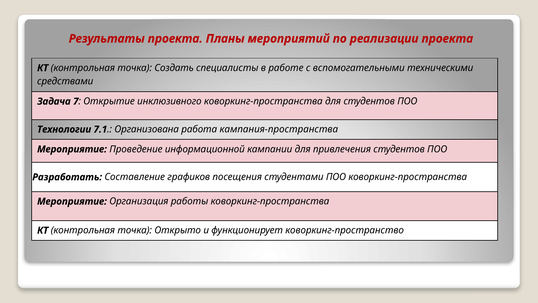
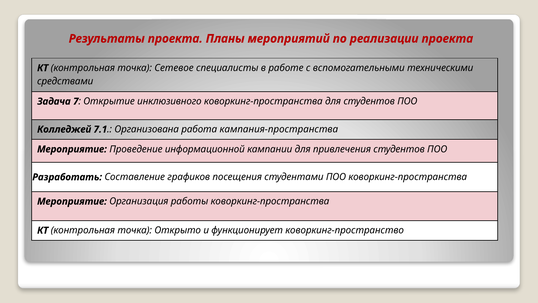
Создать: Создать -> Сетевое (174, 68)
Технологии: Технологии -> Колледжей (64, 129)
